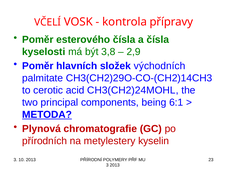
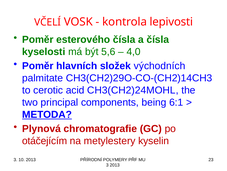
přípravy: přípravy -> lepivosti (171, 22)
3,8: 3,8 -> 5,6 (108, 51)
2,9: 2,9 -> 4,0 (134, 51)
přírodních: přírodních -> otáčejícím (45, 140)
